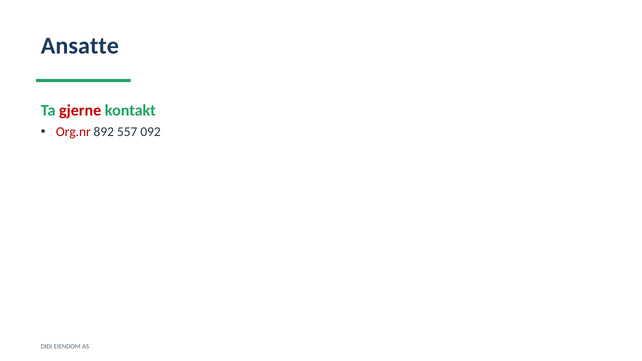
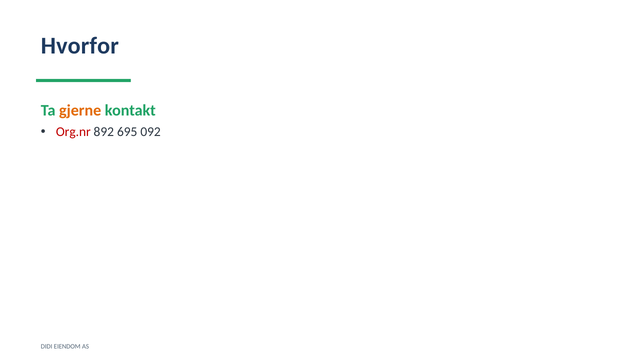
Ansatte: Ansatte -> Hvorfor (80, 46)
gjerne colour: red -> orange (80, 111)
557: 557 -> 695 (127, 132)
